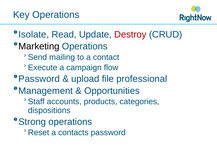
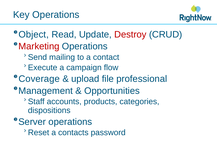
Isolate: Isolate -> Object (34, 34)
Marketing colour: black -> red (39, 46)
Password: Password -> Coverage (39, 79)
Strong: Strong -> Server (32, 122)
